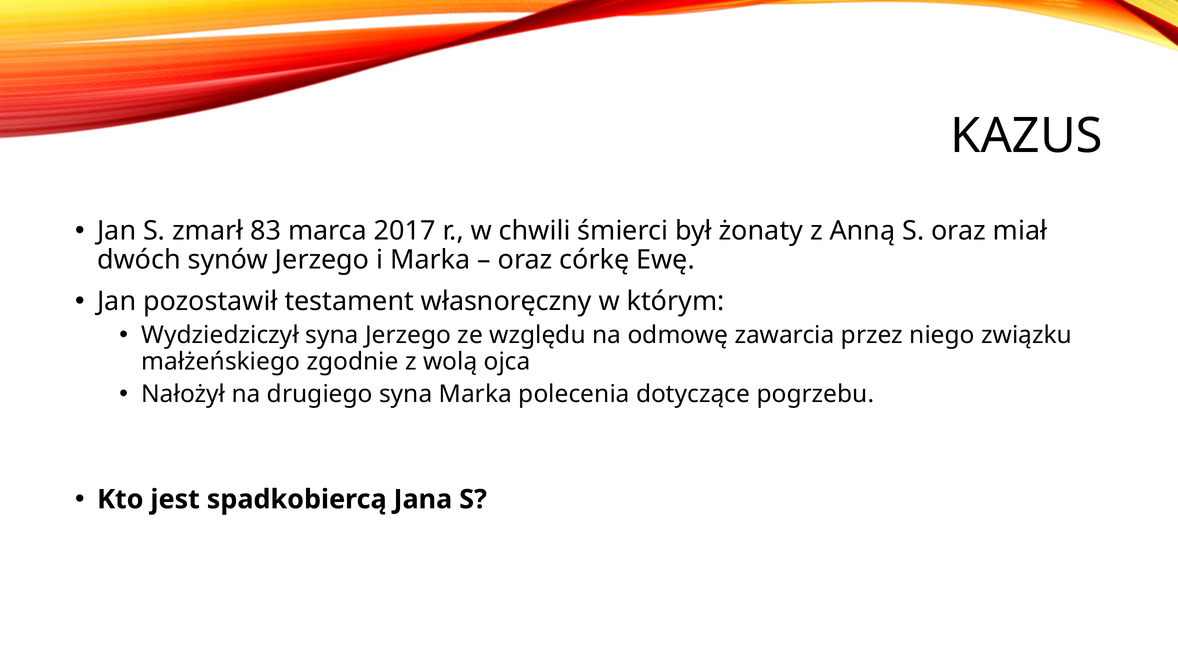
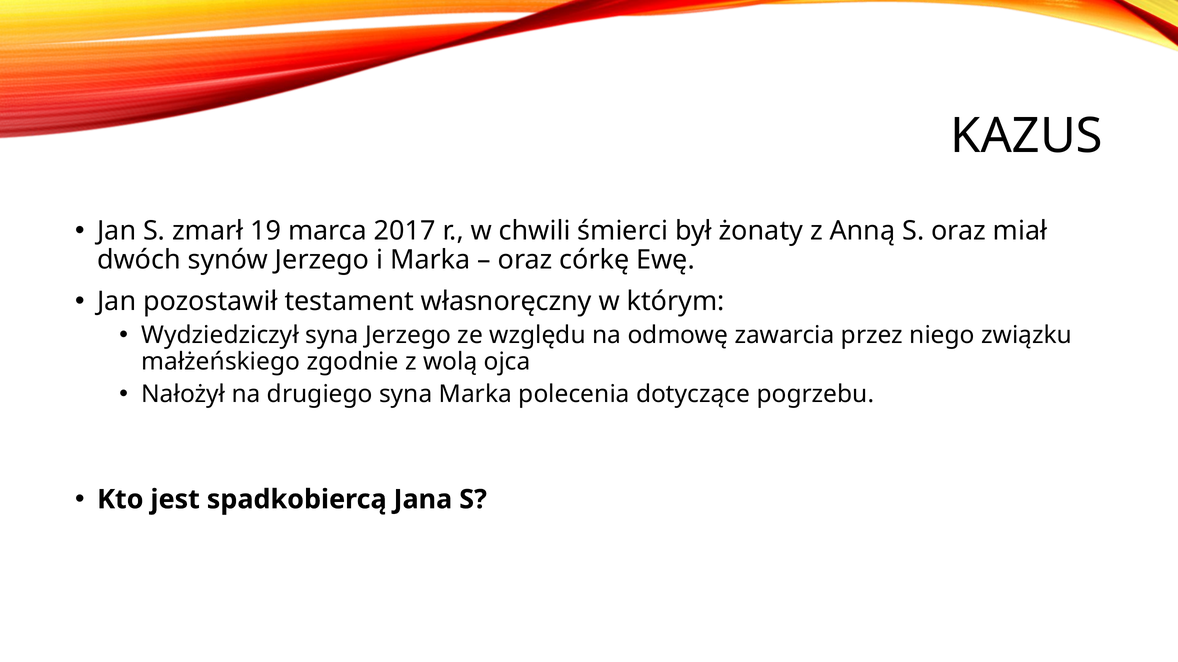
83: 83 -> 19 (266, 231)
